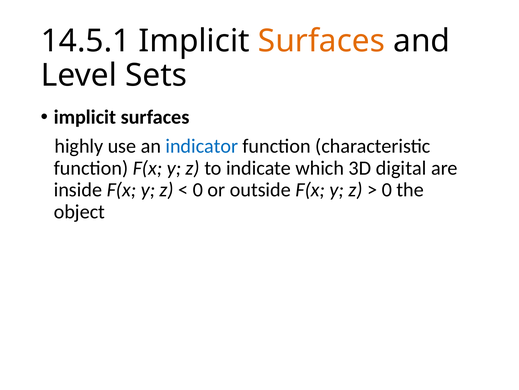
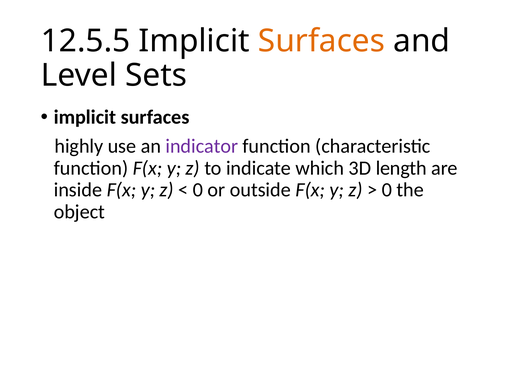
14.5.1: 14.5.1 -> 12.5.5 (86, 41)
indicator colour: blue -> purple (202, 146)
digital: digital -> length (401, 168)
